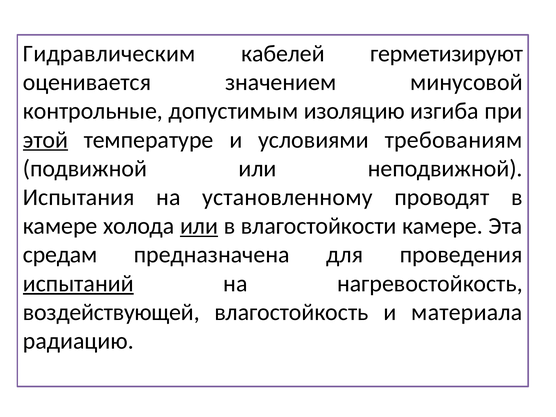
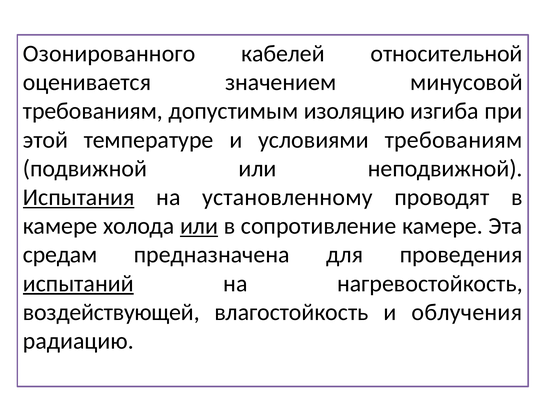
Гидравлическим: Гидравлическим -> Озонированного (109, 54)
герметизируют: герметизируют -> относительной (447, 54)
контрольные: контрольные -> требованиям (93, 111)
этой underline: present -> none (45, 140)
Испытания underline: none -> present (79, 197)
влагостойкости: влагостойкости -> сопротивление (319, 226)
материала: материала -> облучения (467, 312)
